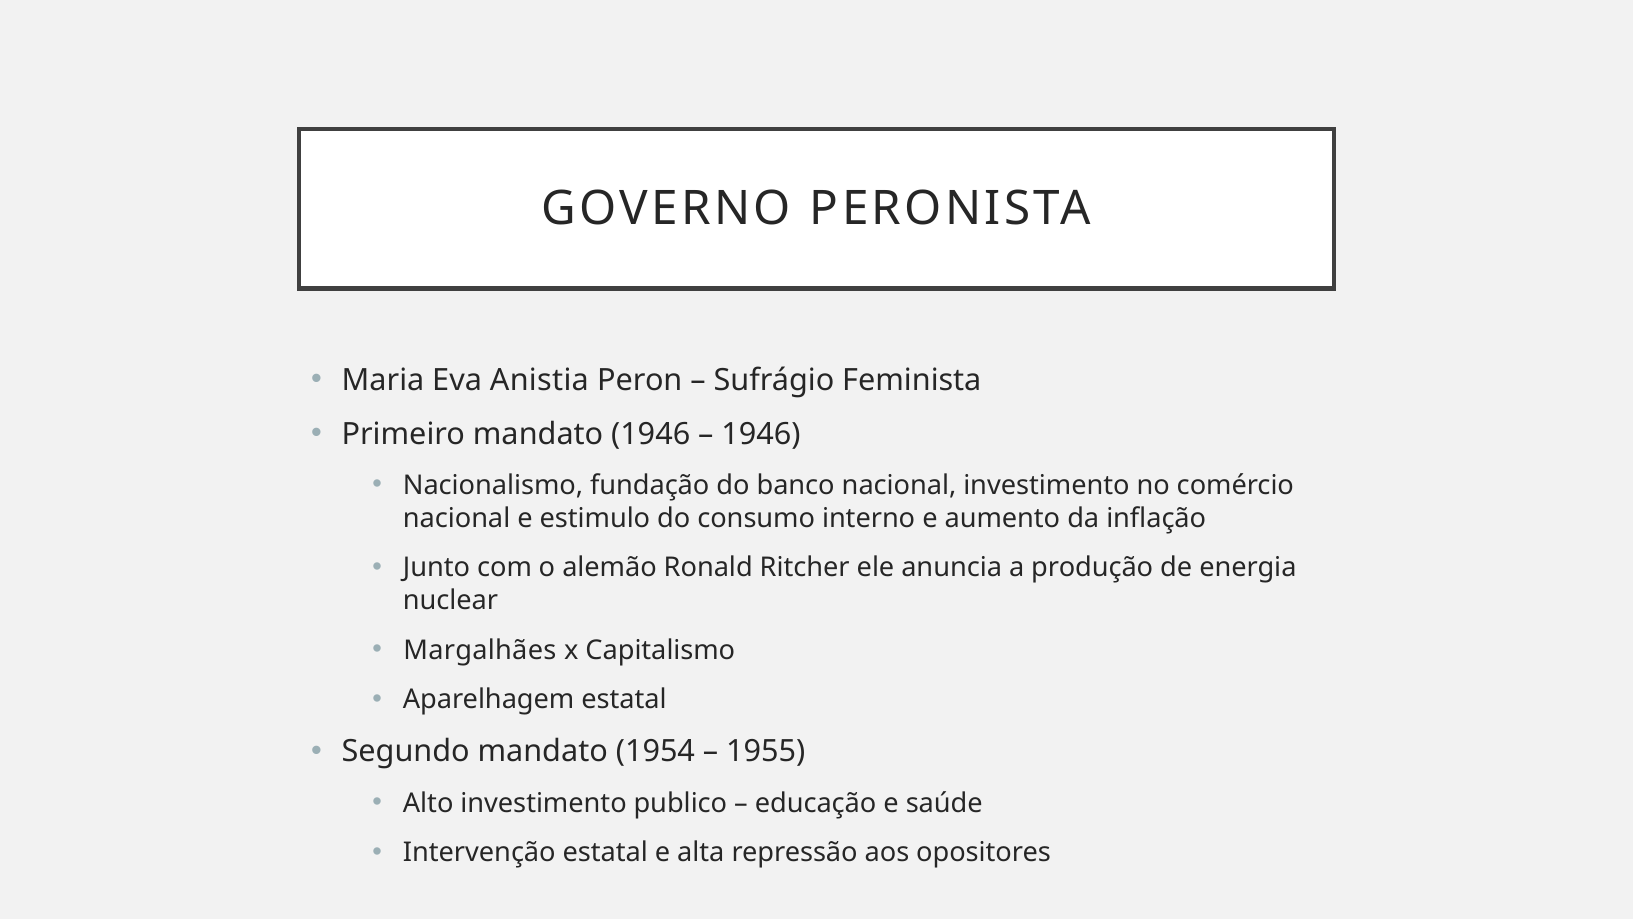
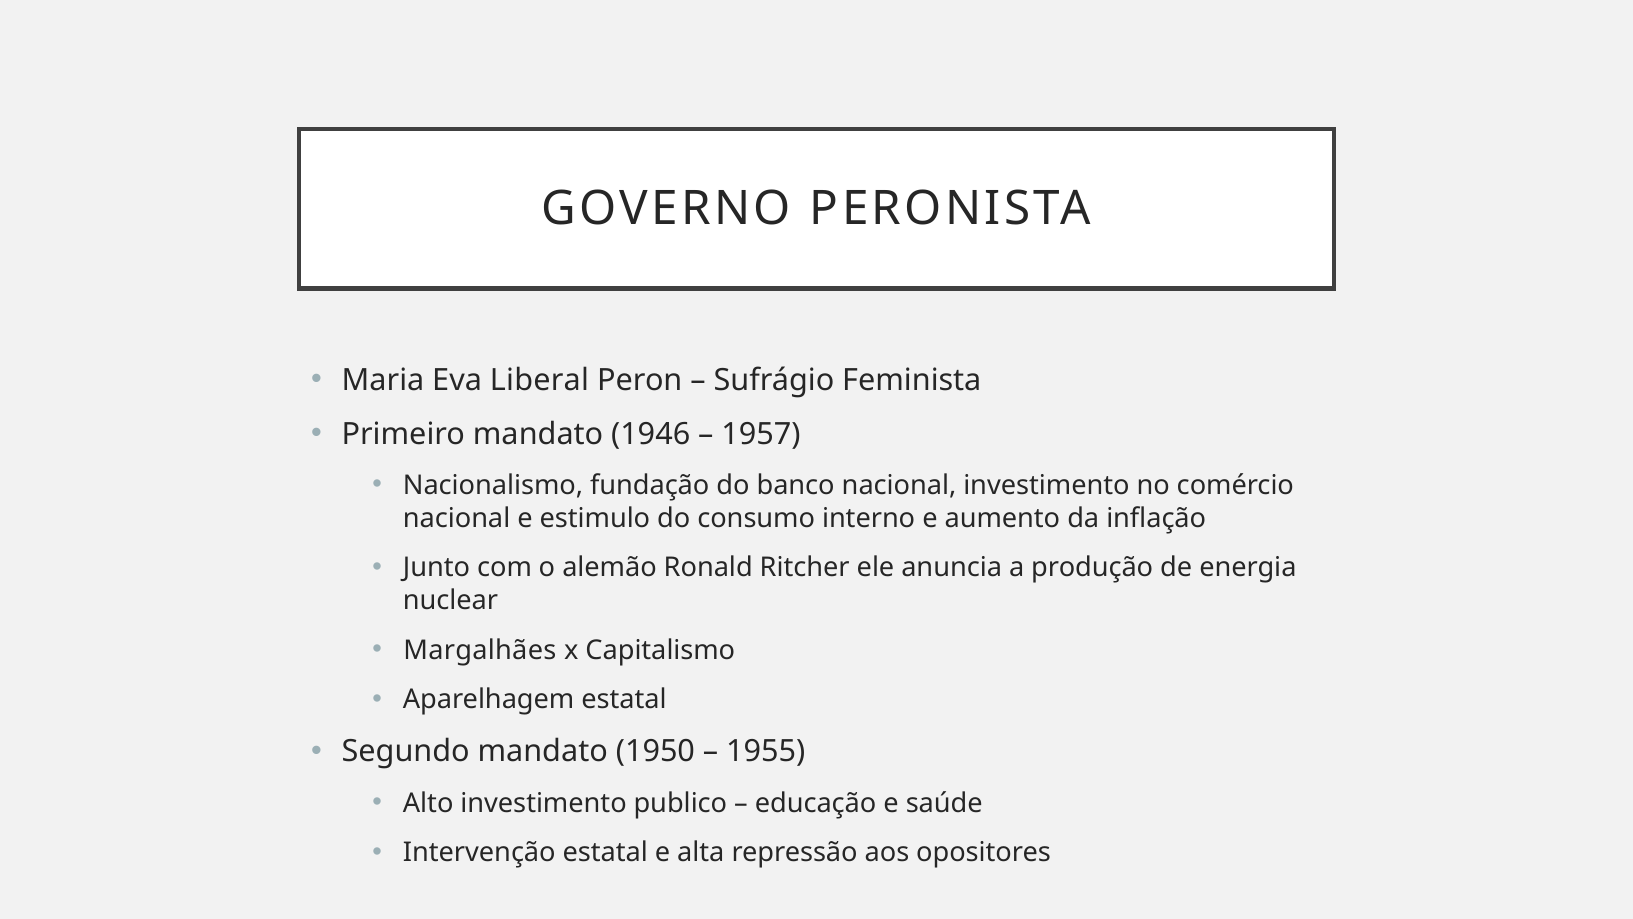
Anistia: Anistia -> Liberal (539, 380)
1946: 1946 -> 1957 (761, 434)
1954: 1954 -> 1950 (655, 751)
